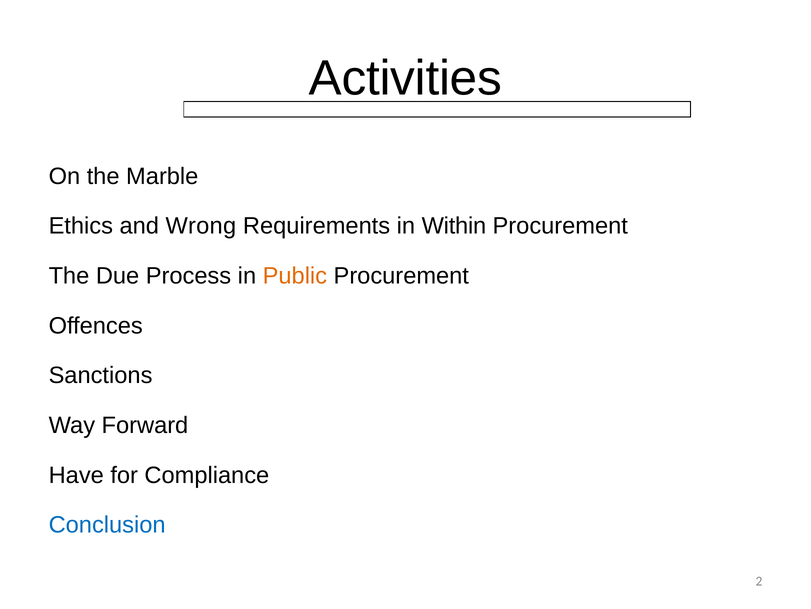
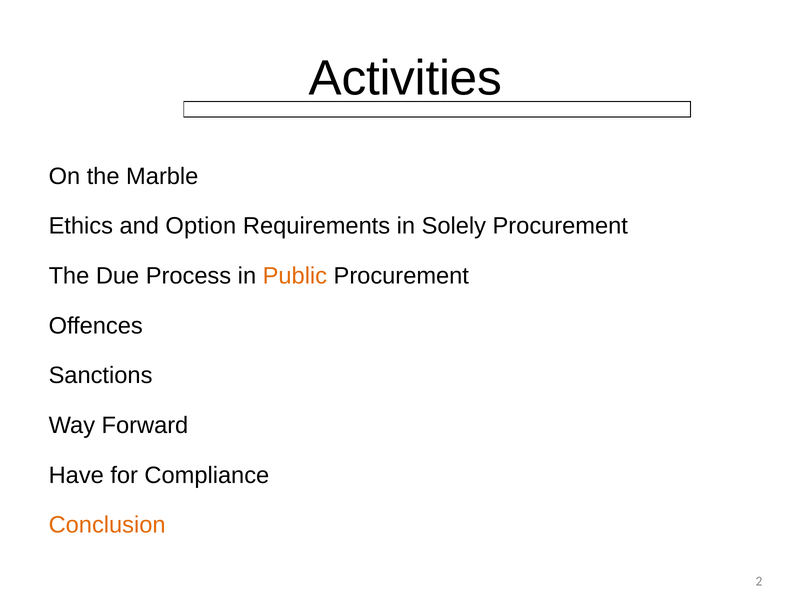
Wrong: Wrong -> Option (201, 226)
Within: Within -> Solely (454, 226)
Conclusion colour: blue -> orange (107, 524)
